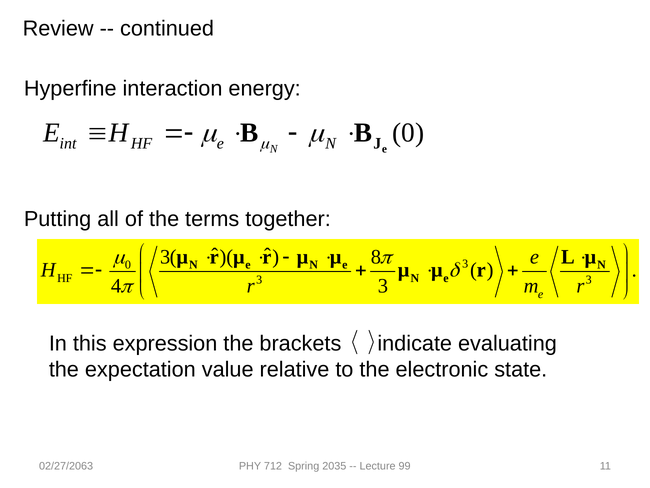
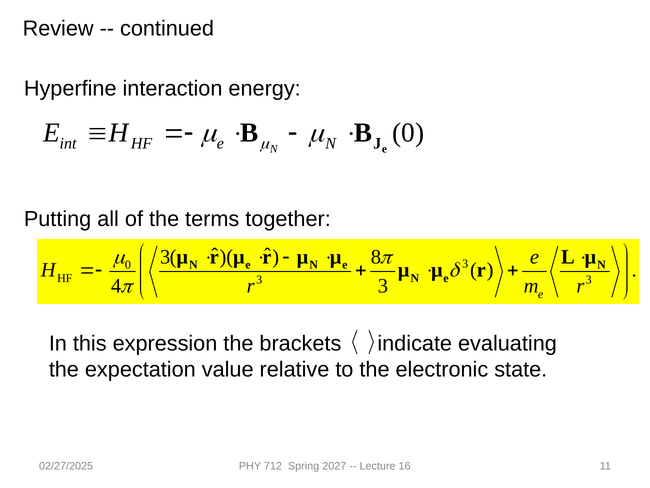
02/27/2063: 02/27/2063 -> 02/27/2025 (66, 466)
2035: 2035 -> 2027 (334, 466)
99: 99 -> 16 (405, 466)
